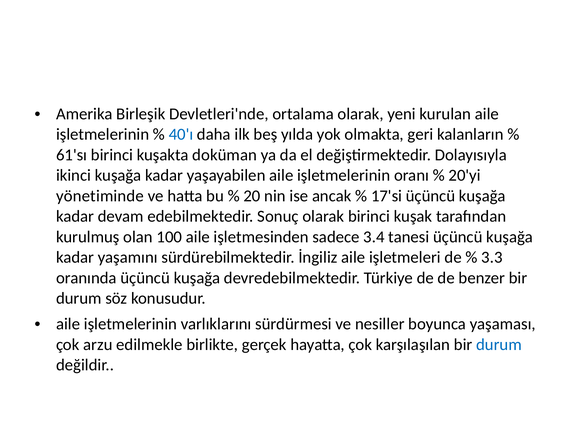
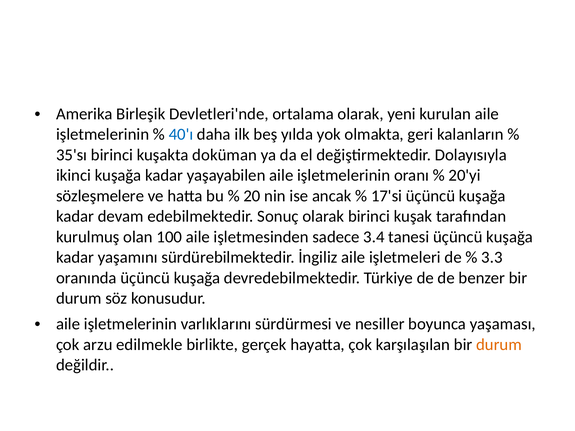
61'sı: 61'sı -> 35'sı (72, 155)
yönetiminde: yönetiminde -> sözleşmelere (100, 196)
durum colour: blue -> orange (499, 345)
